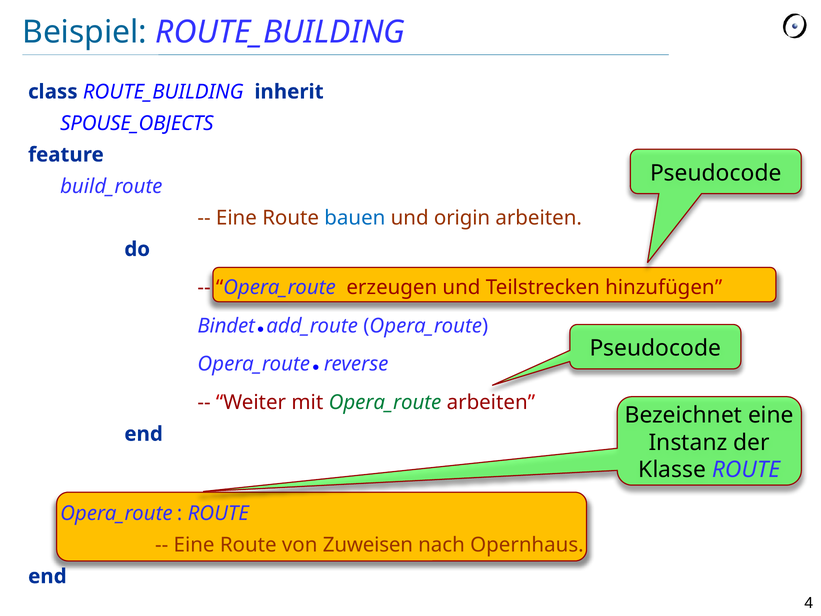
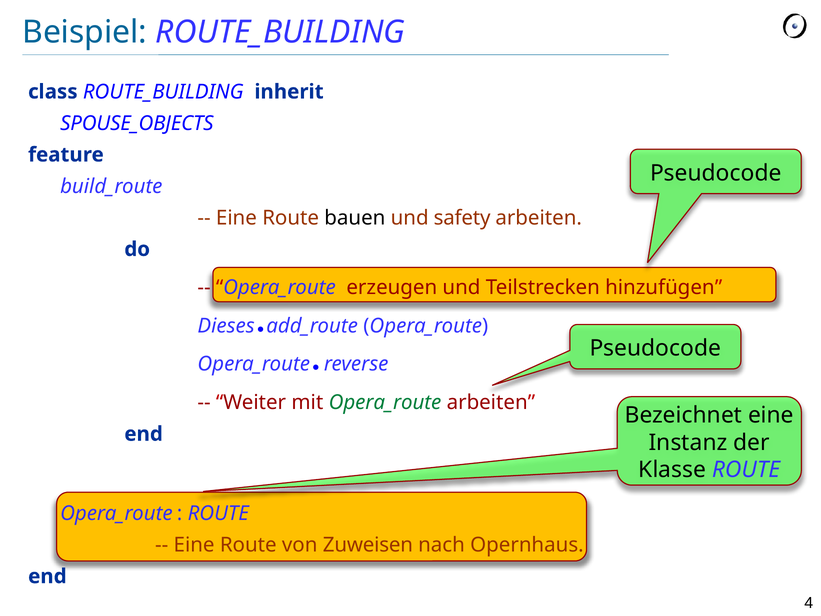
bauen colour: blue -> black (355, 218)
origin: origin -> safety (462, 218)
Bindet: Bindet -> Dieses (226, 326)
